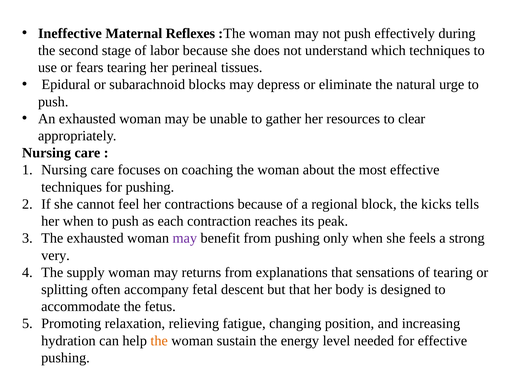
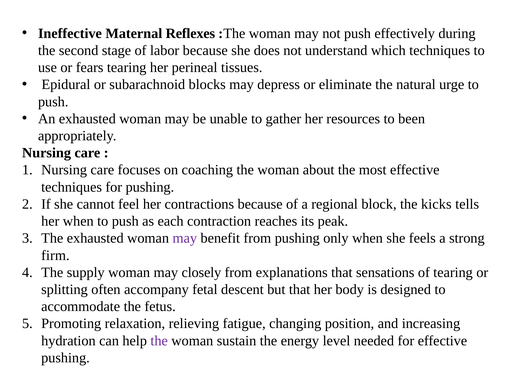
clear: clear -> been (412, 118)
very: very -> firm (55, 255)
returns: returns -> closely (201, 272)
the colour: orange -> purple (159, 340)
